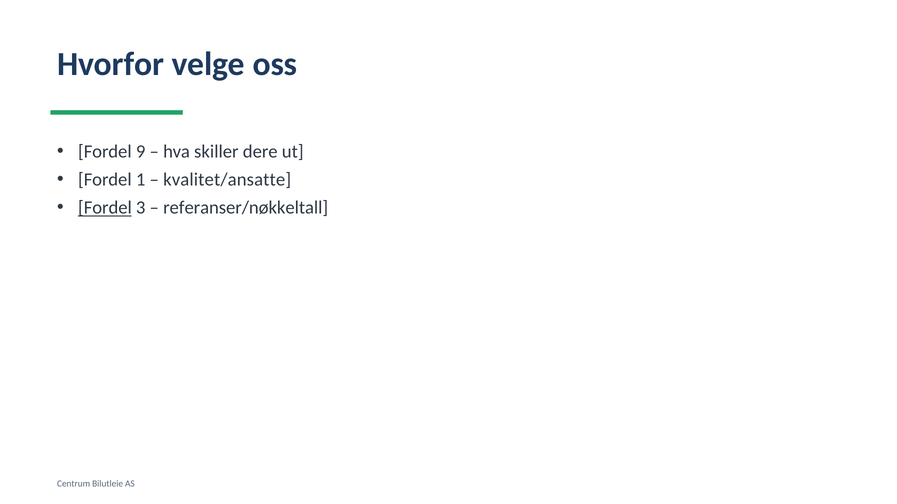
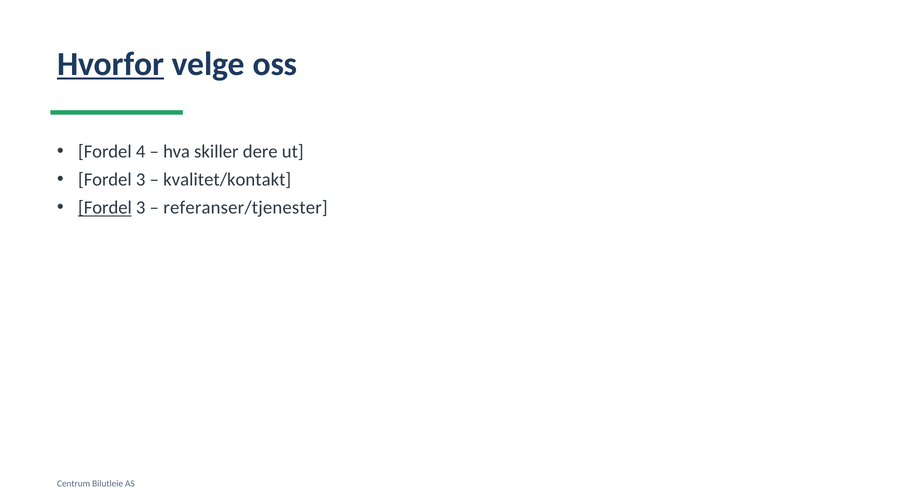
Hvorfor underline: none -> present (111, 64)
9: 9 -> 4 (141, 152)
1: 1 -> 3 (141, 180)
kvalitet/ansatte: kvalitet/ansatte -> kvalitet/kontakt (227, 180)
referanser/nøkkeltall: referanser/nøkkeltall -> referanser/tjenester (246, 208)
